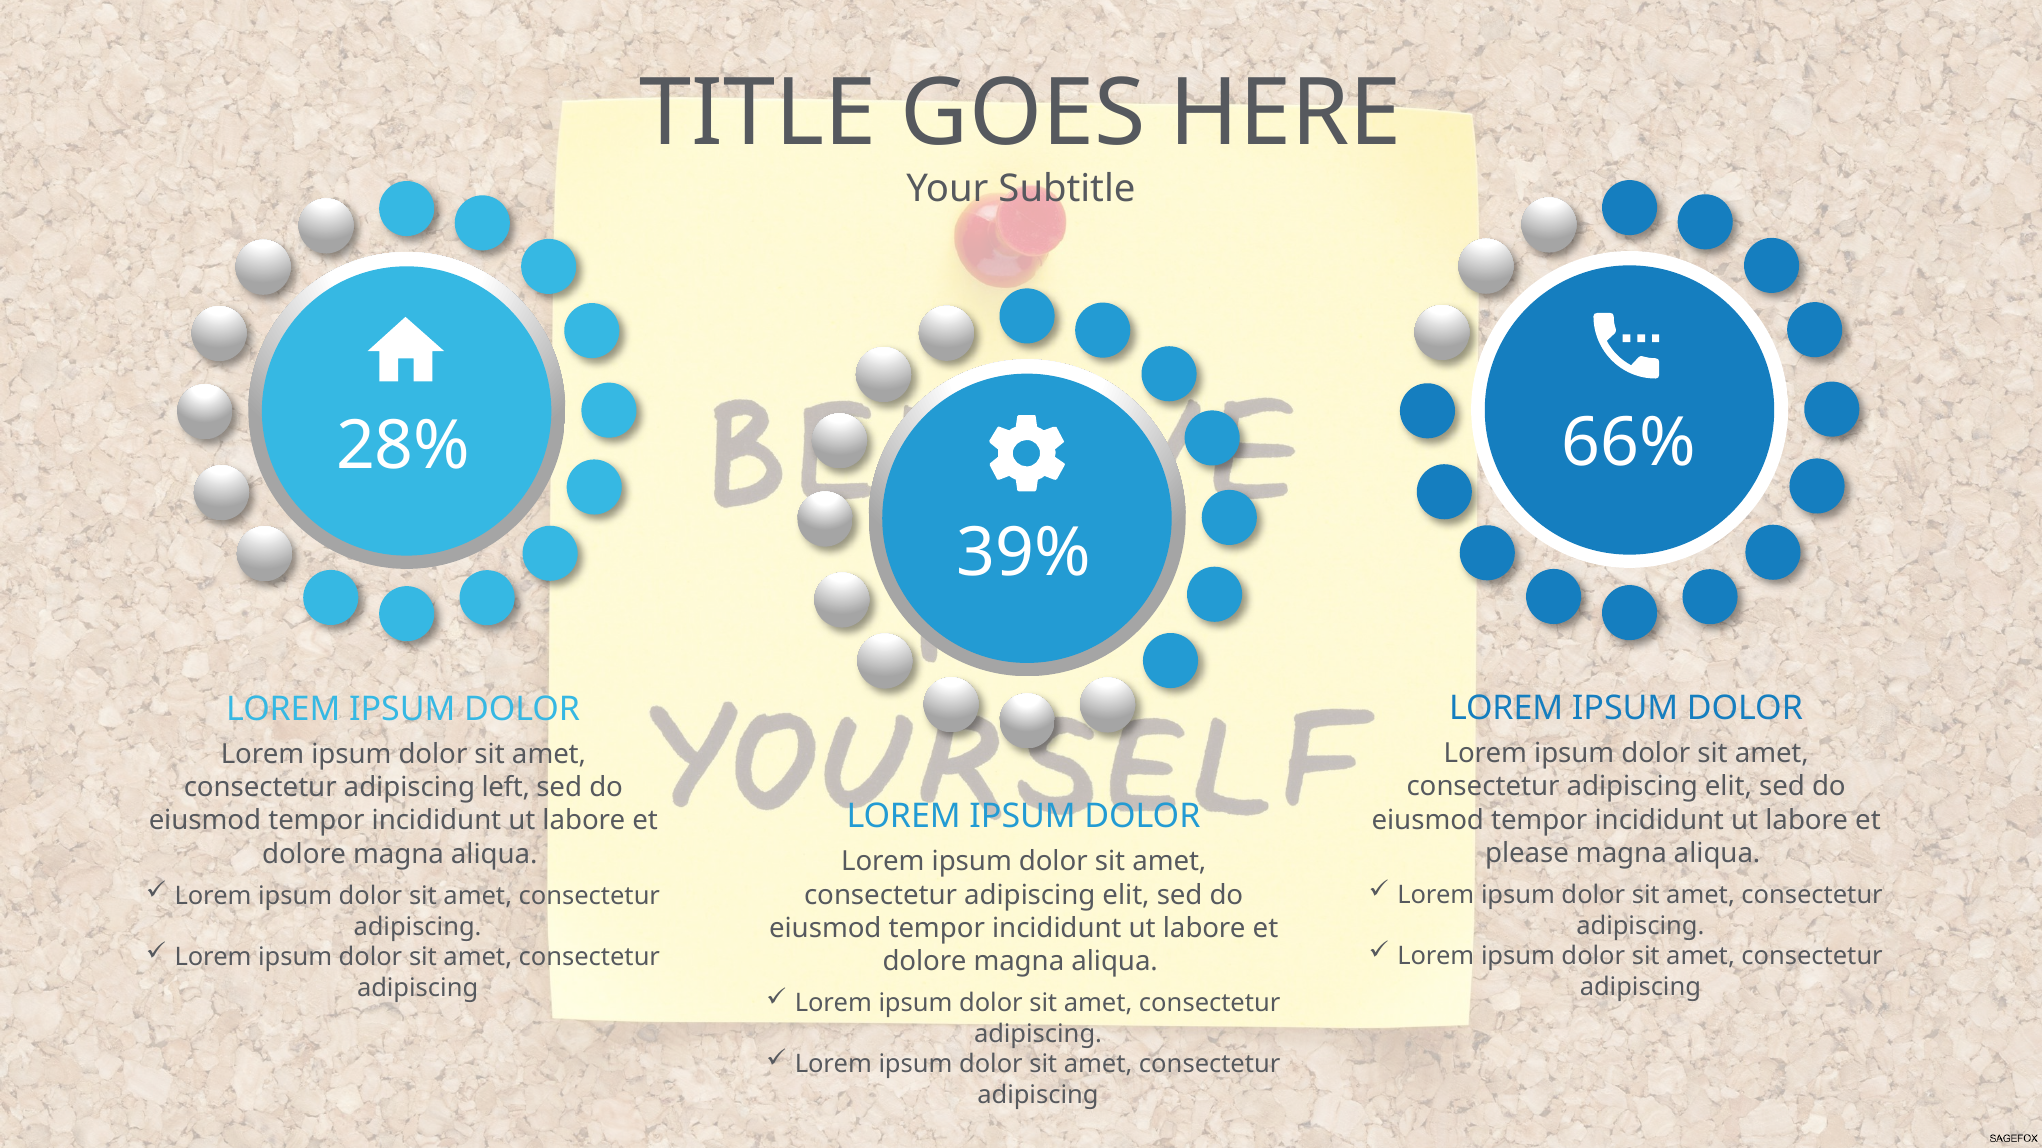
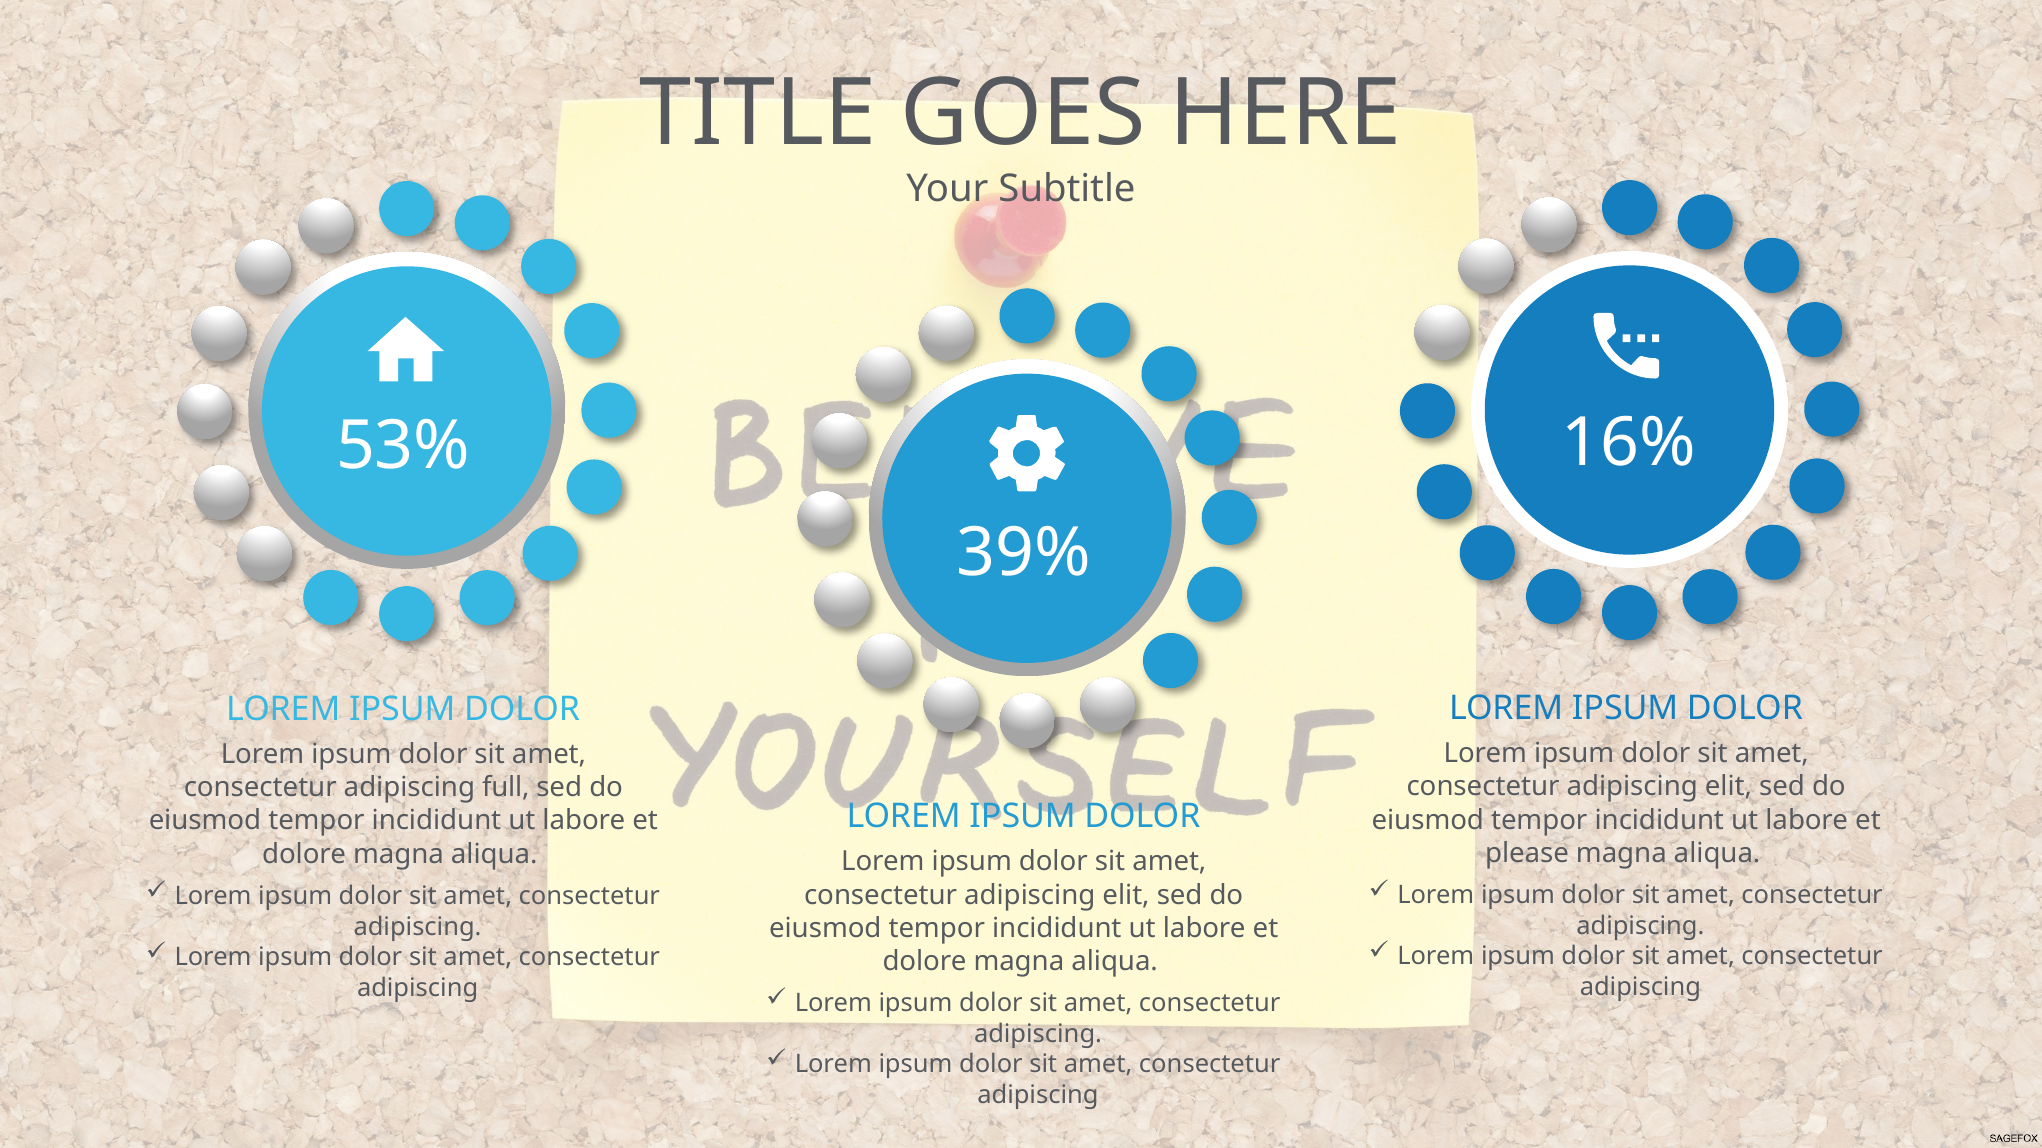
66%: 66% -> 16% (1629, 444)
28%: 28% -> 53% (403, 446)
left: left -> full (506, 788)
